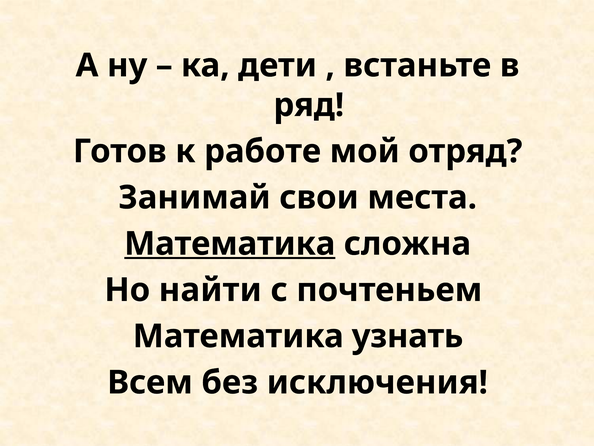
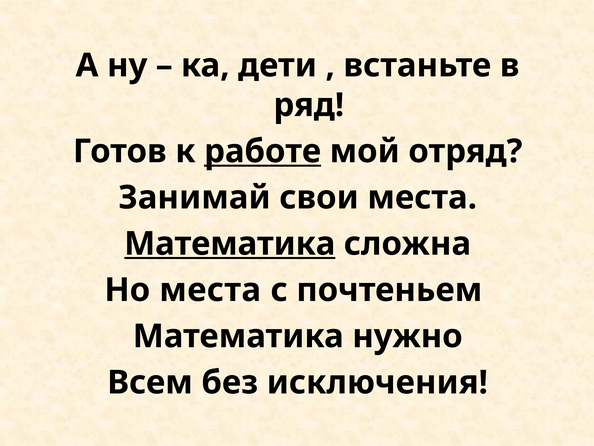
работе underline: none -> present (263, 151)
Но найти: найти -> места (210, 290)
узнать: узнать -> нужно (407, 336)
